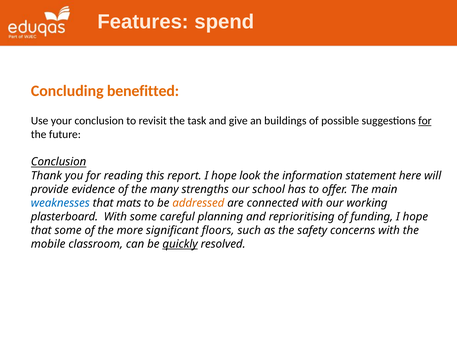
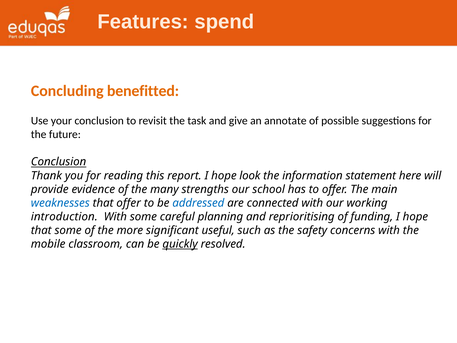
buildings: buildings -> annotate (285, 121)
for underline: present -> none (425, 121)
that mats: mats -> offer (129, 203)
addressed colour: orange -> blue (198, 203)
plasterboard: plasterboard -> introduction (64, 217)
floors: floors -> useful (218, 230)
